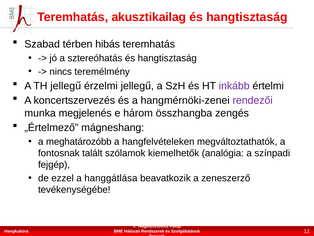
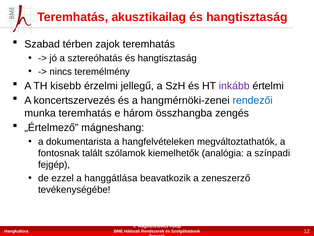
hibás: hibás -> zajok (108, 44)
TH jellegű: jellegű -> kisebb (66, 86)
rendezői colour: purple -> blue (253, 100)
munka megjelenés: megjelenés -> teremhatás (85, 113)
meghatározóbb: meghatározóbb -> dokumentarista (79, 141)
